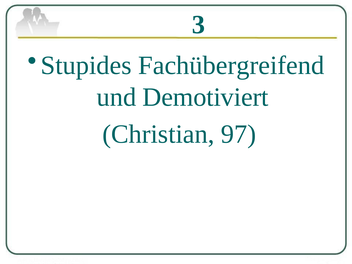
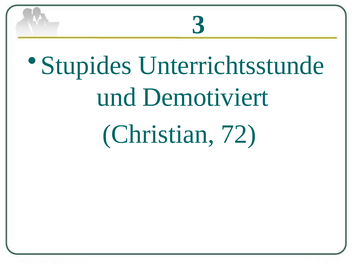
Fachübergreifend: Fachübergreifend -> Unterrichtsstunde (231, 66)
97: 97 -> 72 (239, 134)
